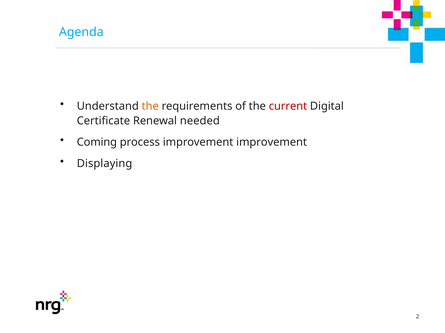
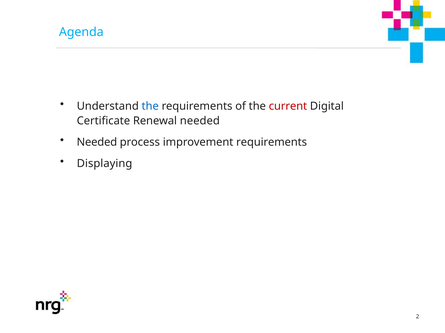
the colour: orange -> blue (150, 106)
Coming: Coming -> Needed (97, 142)
improvement improvement: improvement -> requirements (272, 142)
